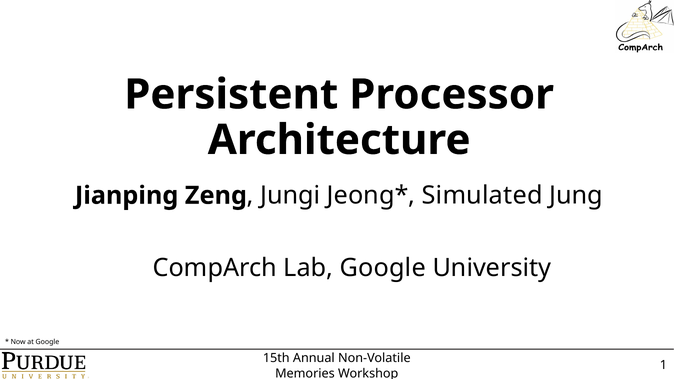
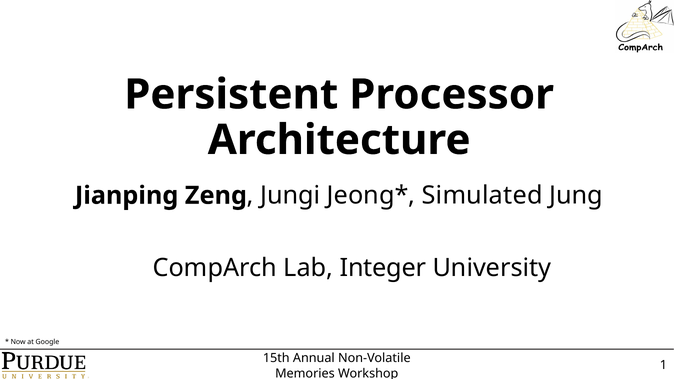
Lab Google: Google -> Integer (383, 268)
